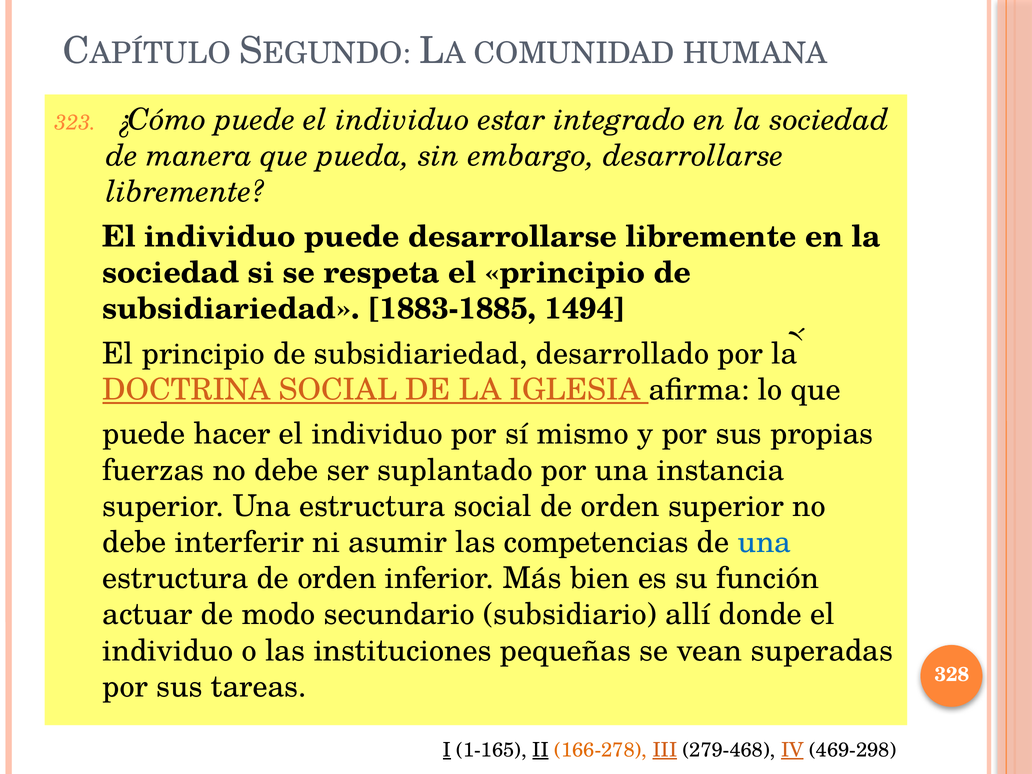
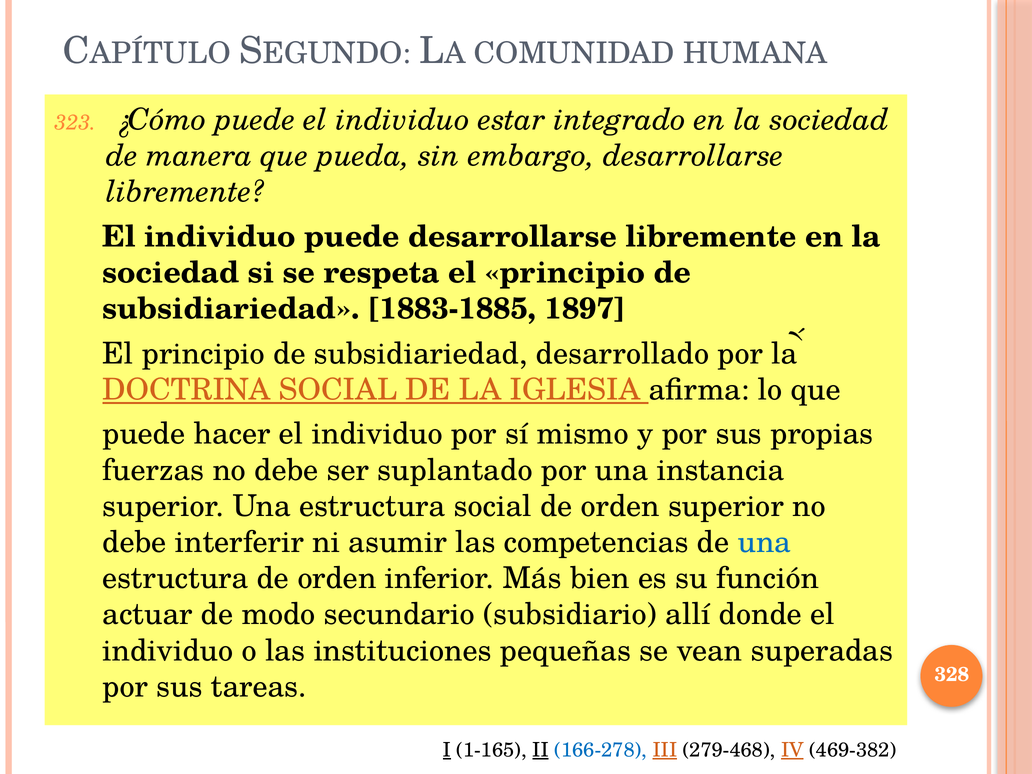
1494: 1494 -> 1897 (585, 309)
166-278 colour: orange -> blue (601, 750)
469-298: 469-298 -> 469-382 (853, 750)
